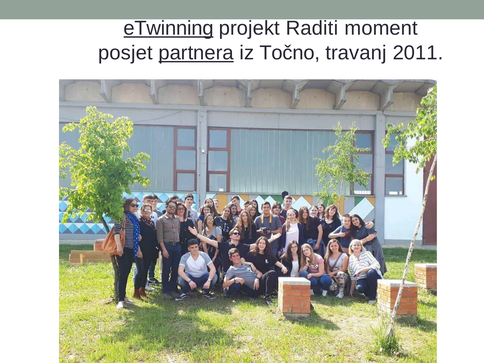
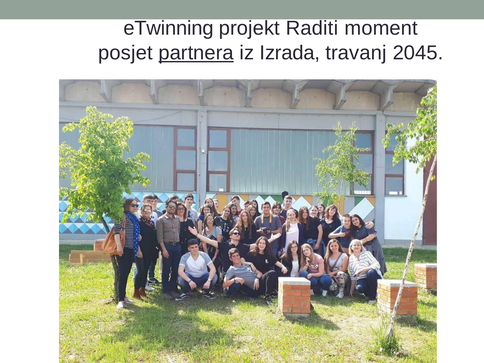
eTwinning underline: present -> none (169, 28)
Točno: Točno -> Izrada (290, 53)
2011: 2011 -> 2045 (418, 53)
